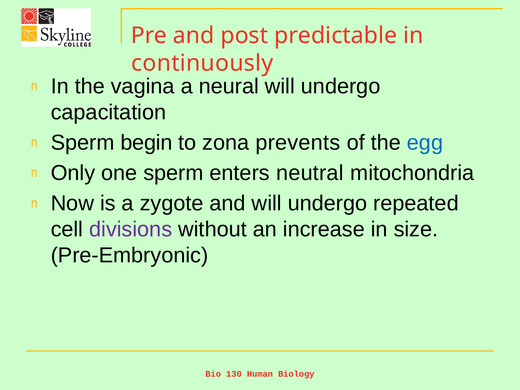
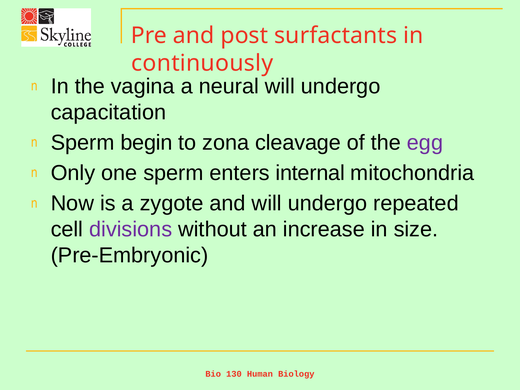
predictable: predictable -> surfactants (336, 35)
prevents: prevents -> cleavage (298, 143)
egg colour: blue -> purple (425, 143)
neutral: neutral -> internal (310, 173)
